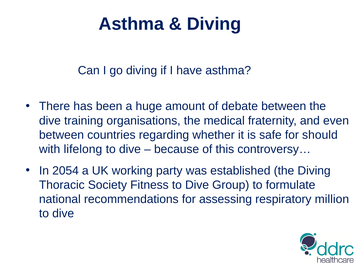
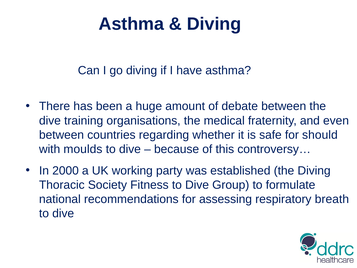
lifelong: lifelong -> moulds (83, 149)
2054: 2054 -> 2000 (66, 170)
million: million -> breath (332, 199)
